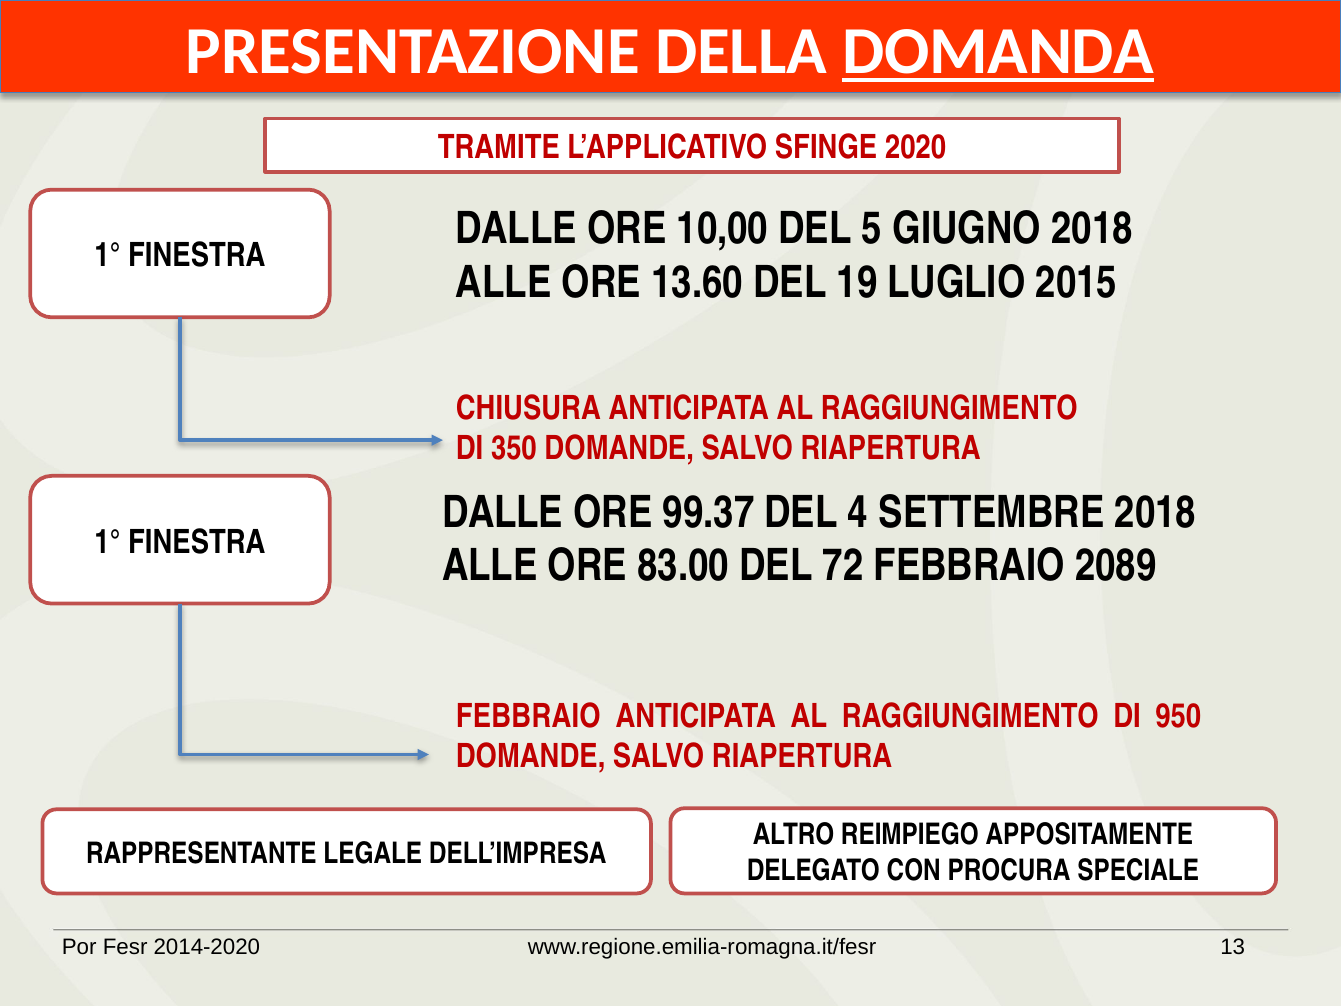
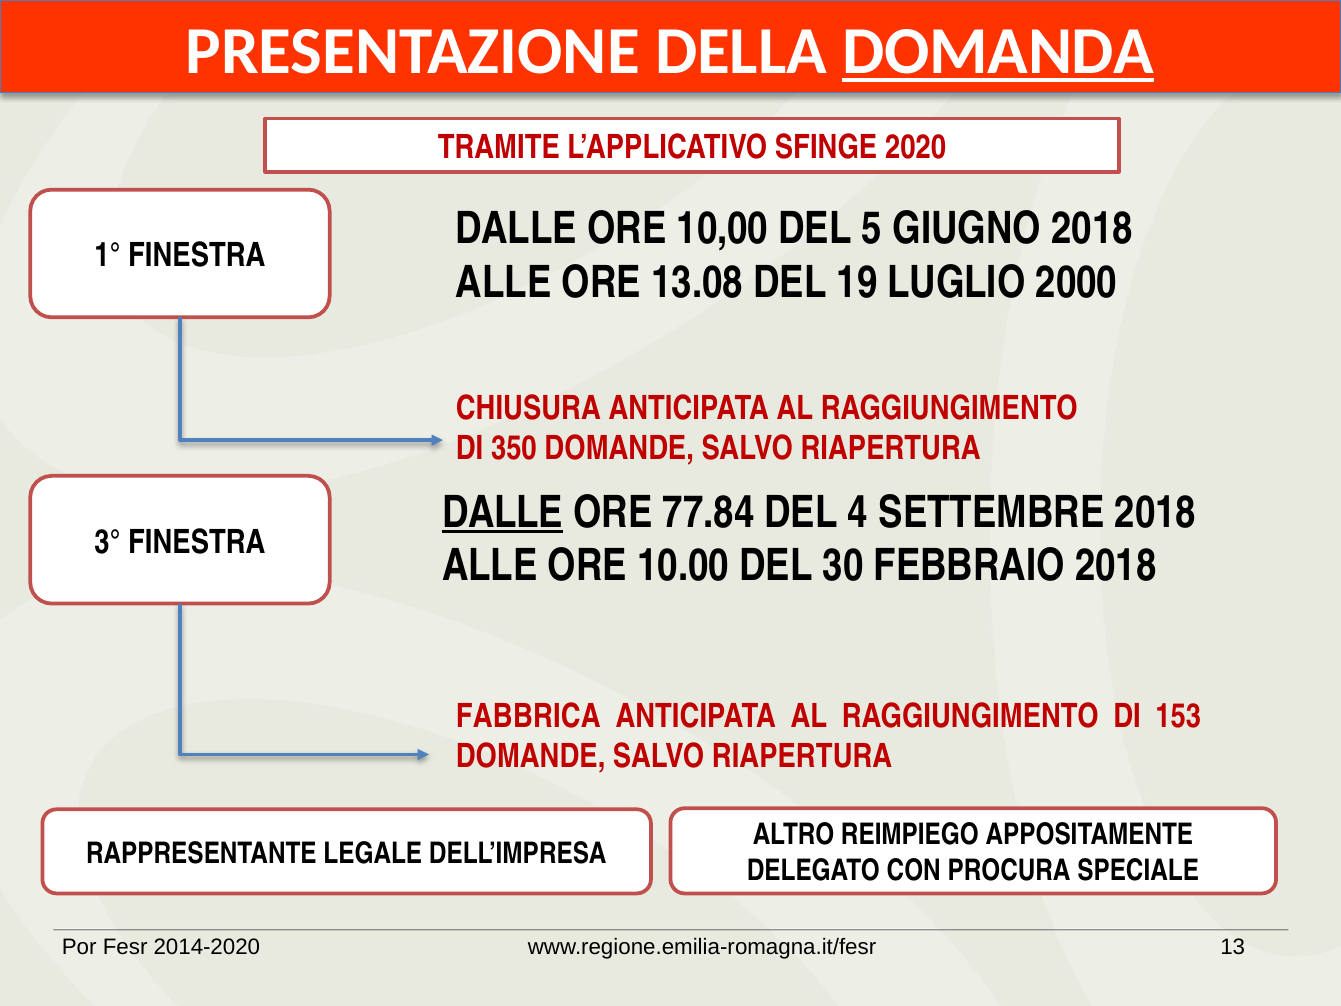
13.60: 13.60 -> 13.08 (697, 283)
2015: 2015 -> 2000 (1076, 283)
DALLE underline: none -> present (503, 512)
99.37: 99.37 -> 77.84 (709, 512)
1°: 1° -> 3° (107, 542)
83.00: 83.00 -> 10.00 (683, 566)
72: 72 -> 30 (843, 566)
FEBBRAIO 2089: 2089 -> 2018 (1116, 566)
FEBBRAIO: FEBBRAIO -> FABBRICA (528, 716)
950: 950 -> 153 (1178, 716)
